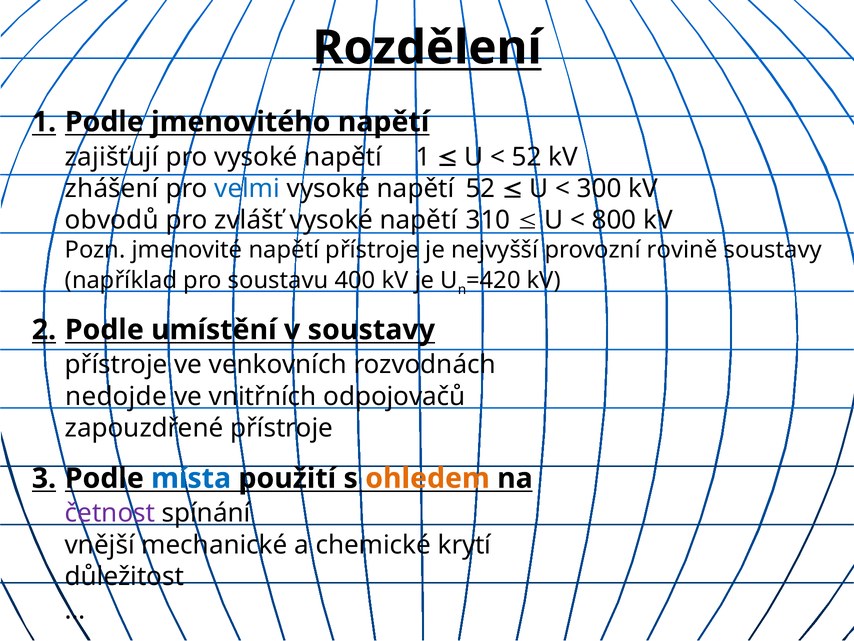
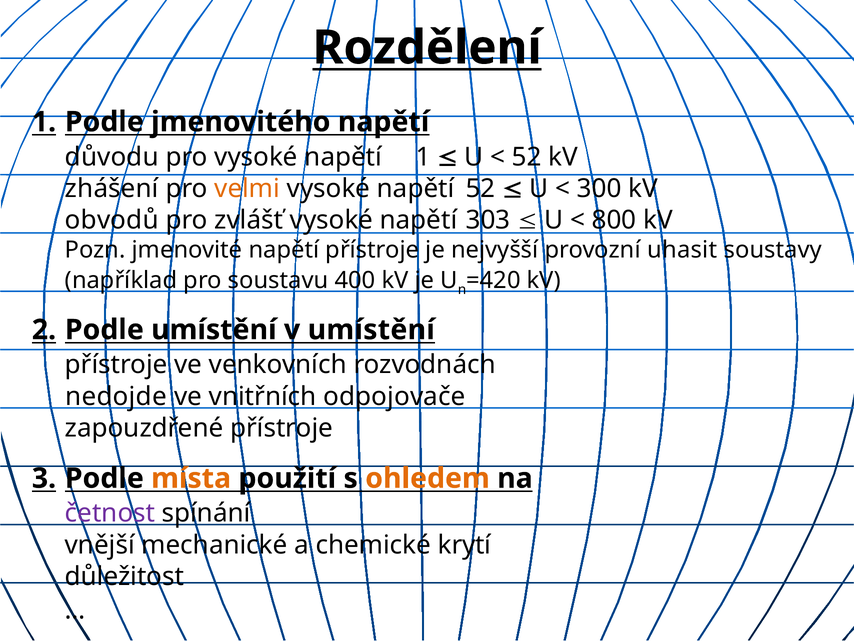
zajišťují: zajišťují -> důvodu (112, 157)
velmi colour: blue -> orange (247, 189)
310: 310 -> 303 (488, 220)
rovině: rovině -> uhasit (682, 250)
v soustavy: soustavy -> umístění (371, 330)
odpojovačů: odpojovačů -> odpojovače (394, 396)
místa colour: blue -> orange (191, 478)
